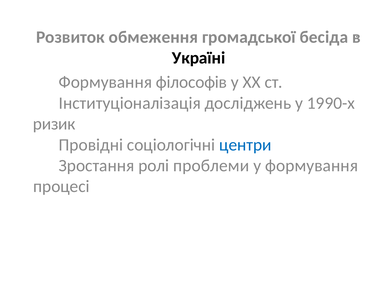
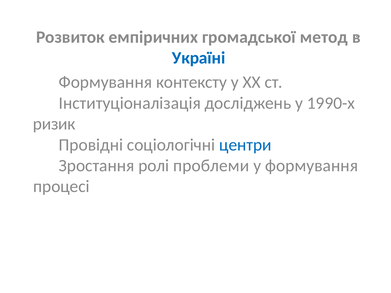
обмеження: обмеження -> емпіричних (153, 37)
бесіда: бесіда -> метод (324, 37)
Україні colour: black -> blue (199, 58)
філософів: філософів -> контексту (191, 82)
